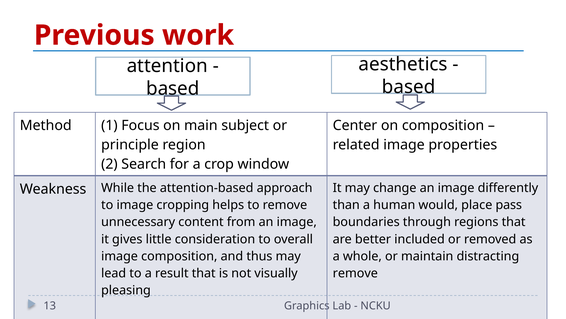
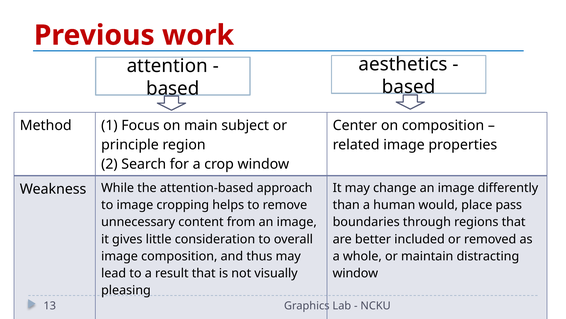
remove: remove -> window (355, 273)
